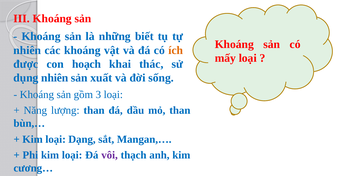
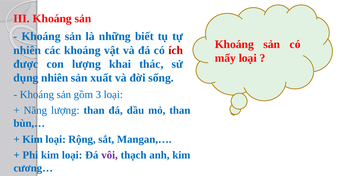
ích colour: orange -> red (176, 50)
con hoạch: hoạch -> lượng (87, 64)
Dạng: Dạng -> Rộng (82, 139)
